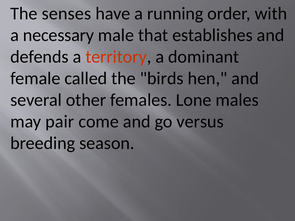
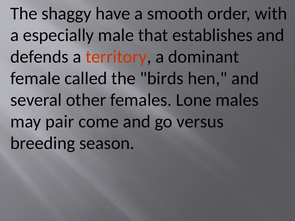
senses: senses -> shaggy (67, 14)
running: running -> smooth (175, 14)
necessary: necessary -> especially (58, 35)
